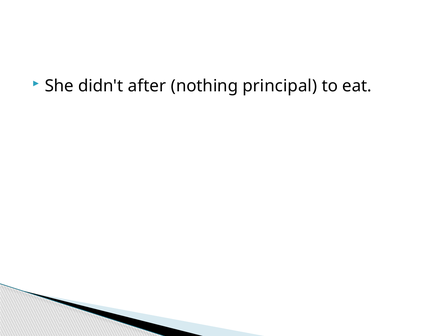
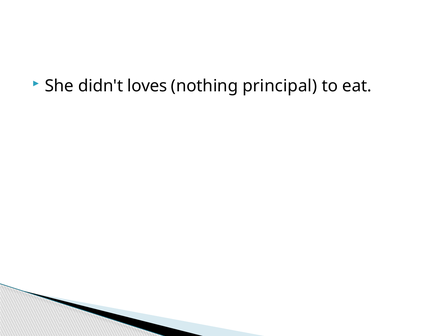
after: after -> loves (147, 86)
